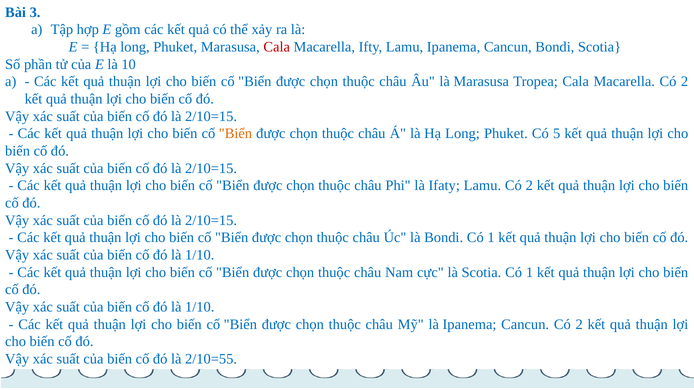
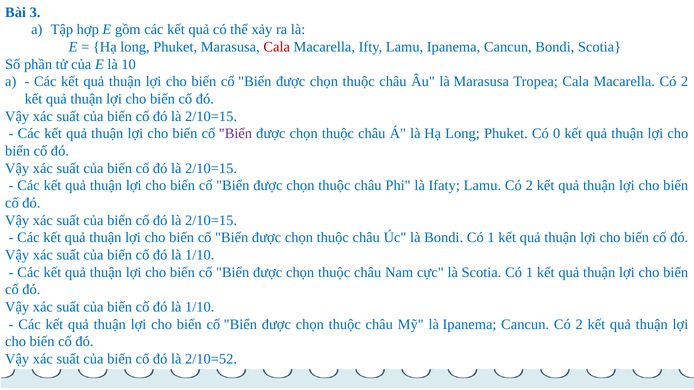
Biển colour: orange -> purple (235, 134)
5: 5 -> 0 (557, 134)
2/10=55: 2/10=55 -> 2/10=52 (211, 359)
